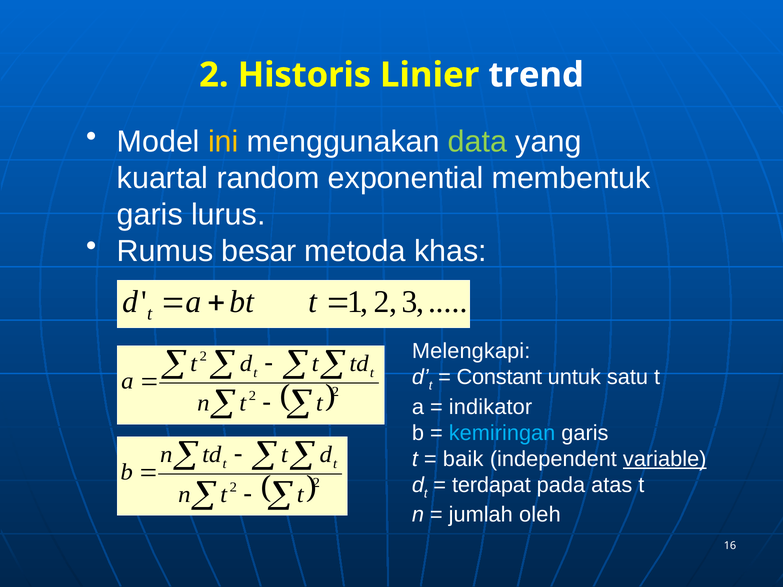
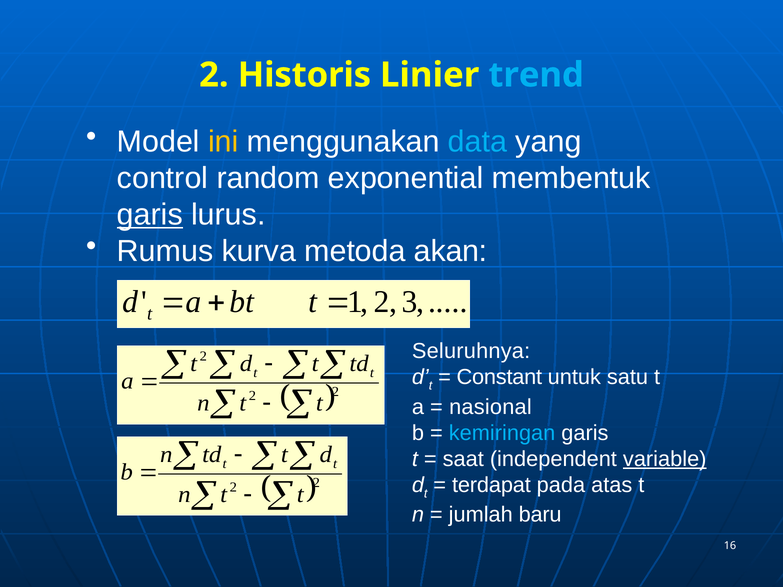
trend colour: white -> light blue (536, 75)
data colour: light green -> light blue (478, 142)
kuartal: kuartal -> control (163, 178)
garis underline: none -> present (150, 215)
besar: besar -> kurva (259, 251)
khas: khas -> akan (451, 251)
Melengkapi: Melengkapi -> Seluruhnya (471, 351)
indikator: indikator -> nasional (490, 407)
baik: baik -> saat (463, 459)
oleh: oleh -> baru (540, 515)
